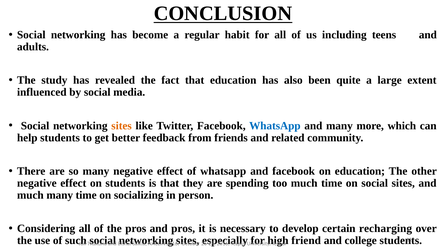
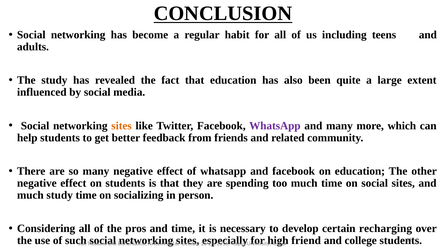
WhatsApp colour: blue -> purple (275, 126)
much many: many -> study (60, 195)
and pros: pros -> time (183, 228)
